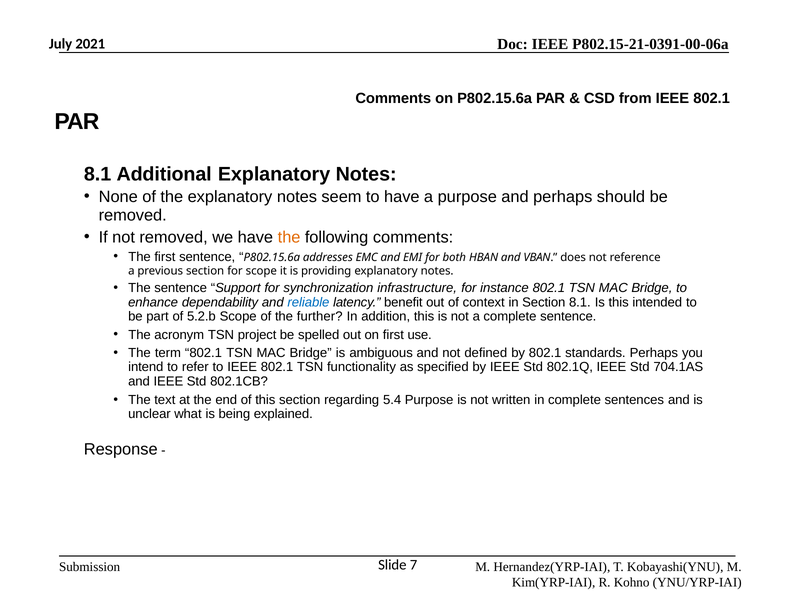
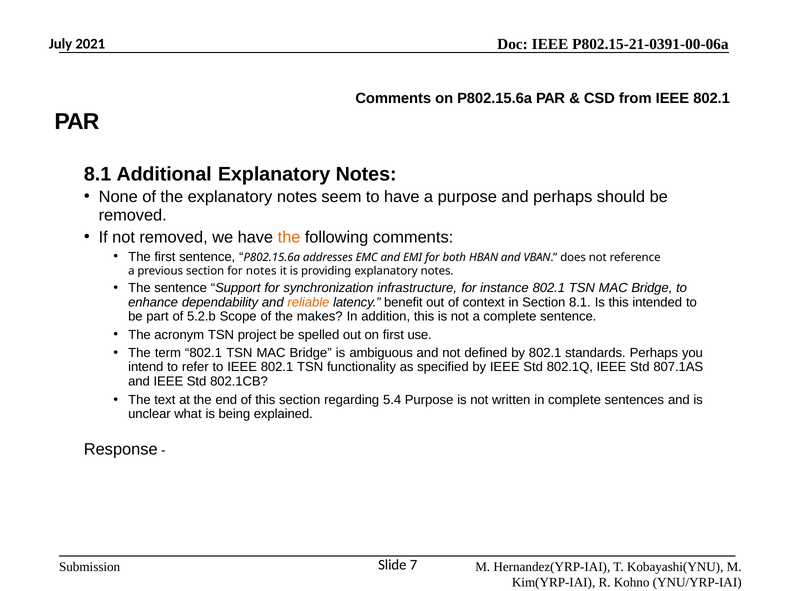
for scope: scope -> notes (261, 271)
reliable colour: blue -> orange (308, 302)
further: further -> makes (320, 316)
704.1AS: 704.1AS -> 807.1AS (678, 367)
